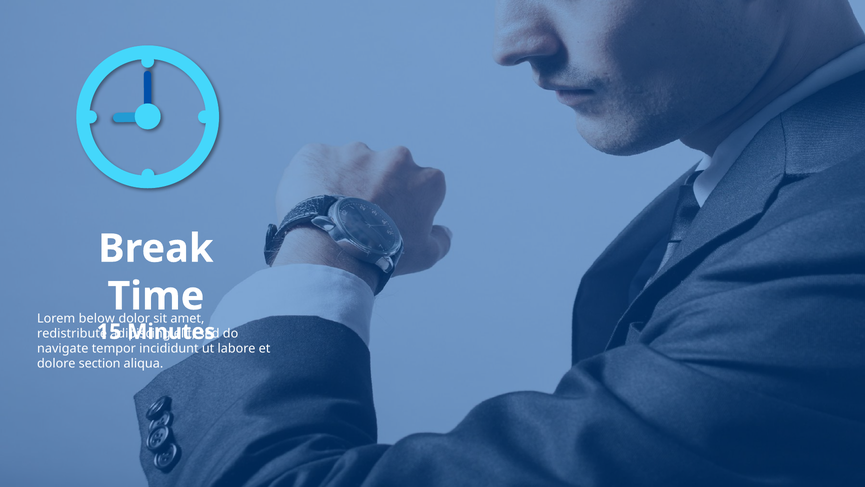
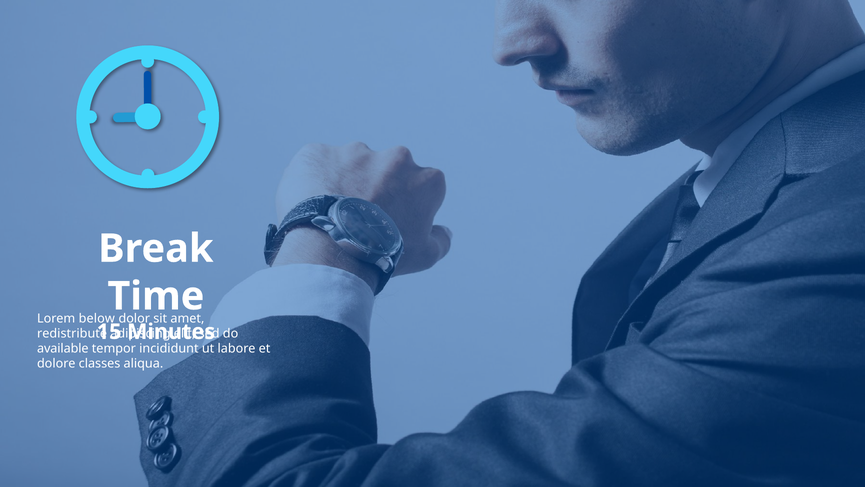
navigate: navigate -> available (63, 348)
section: section -> classes (100, 364)
